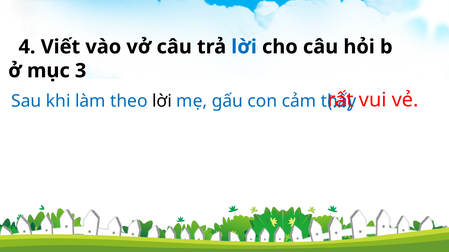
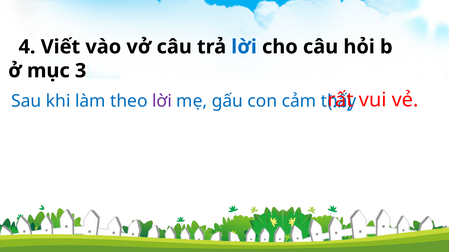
lời colour: black -> purple (162, 101)
